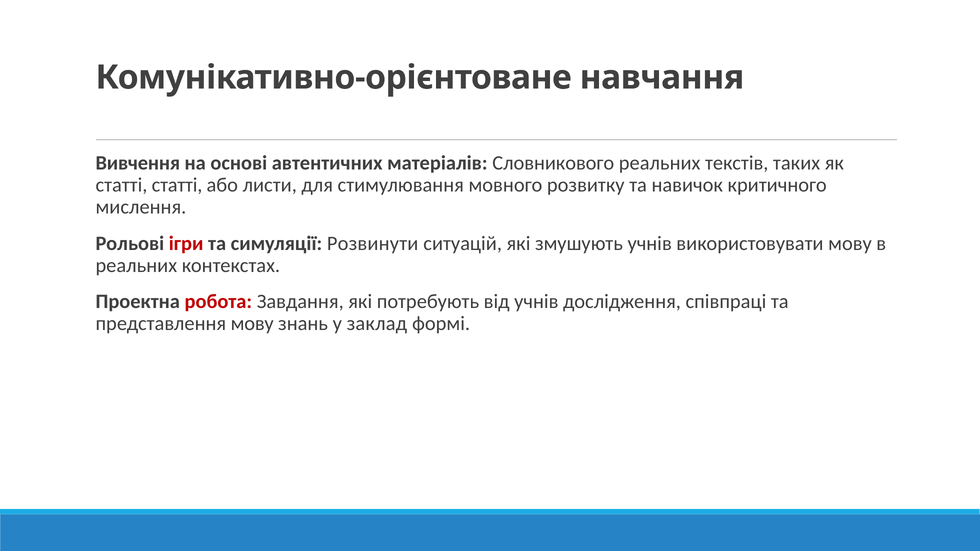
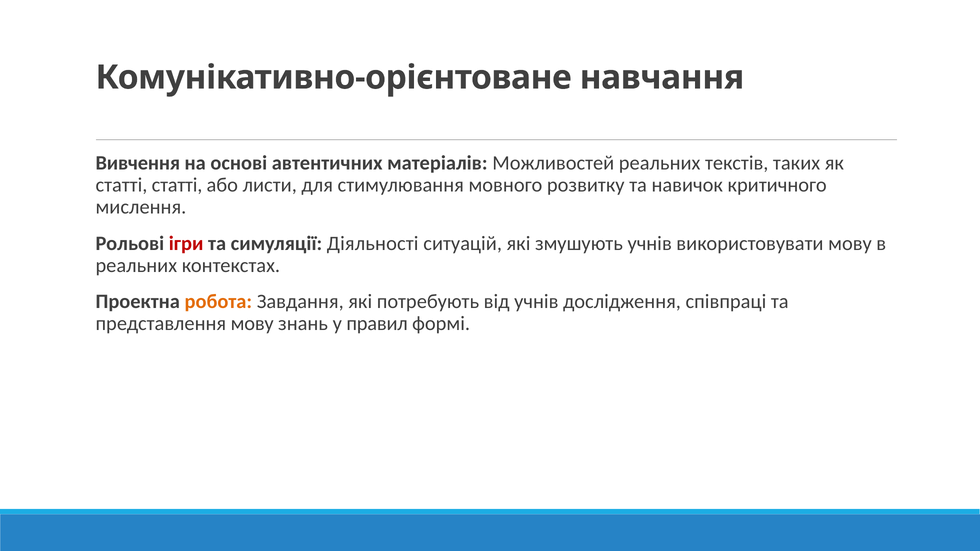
Словникового: Словникового -> Можливостей (553, 163)
Розвинути: Розвинути -> Діяльності (373, 243)
робота colour: red -> orange (218, 302)
заклад: заклад -> правил (377, 324)
